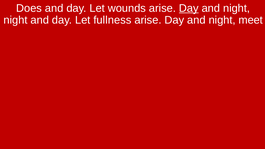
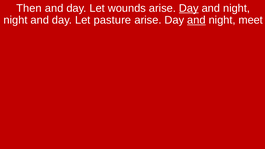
Does: Does -> Then (29, 8)
fullness: fullness -> pasture (112, 20)
and underline: none -> present (196, 20)
